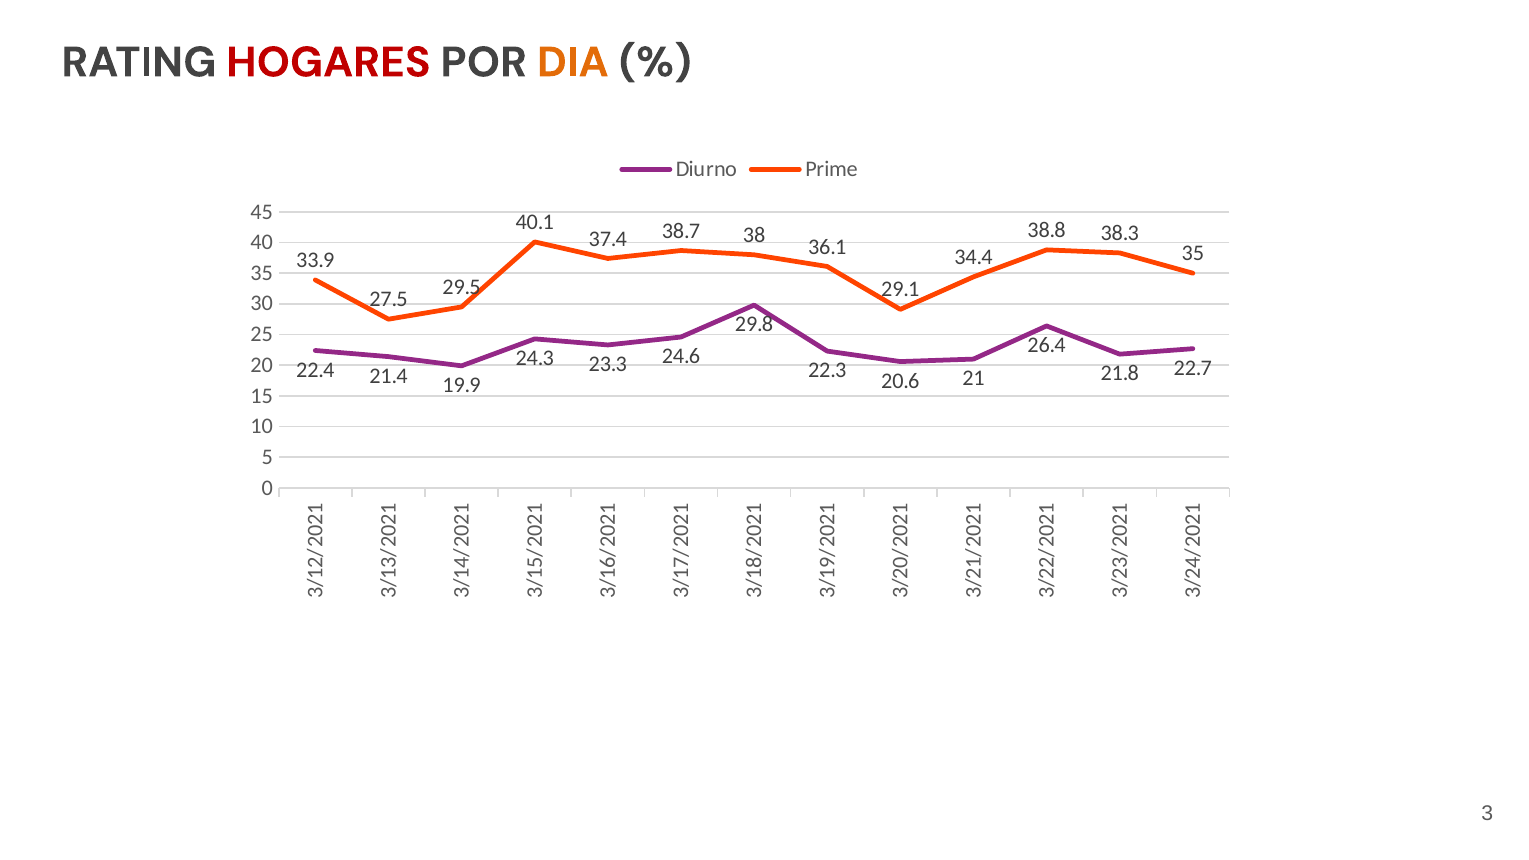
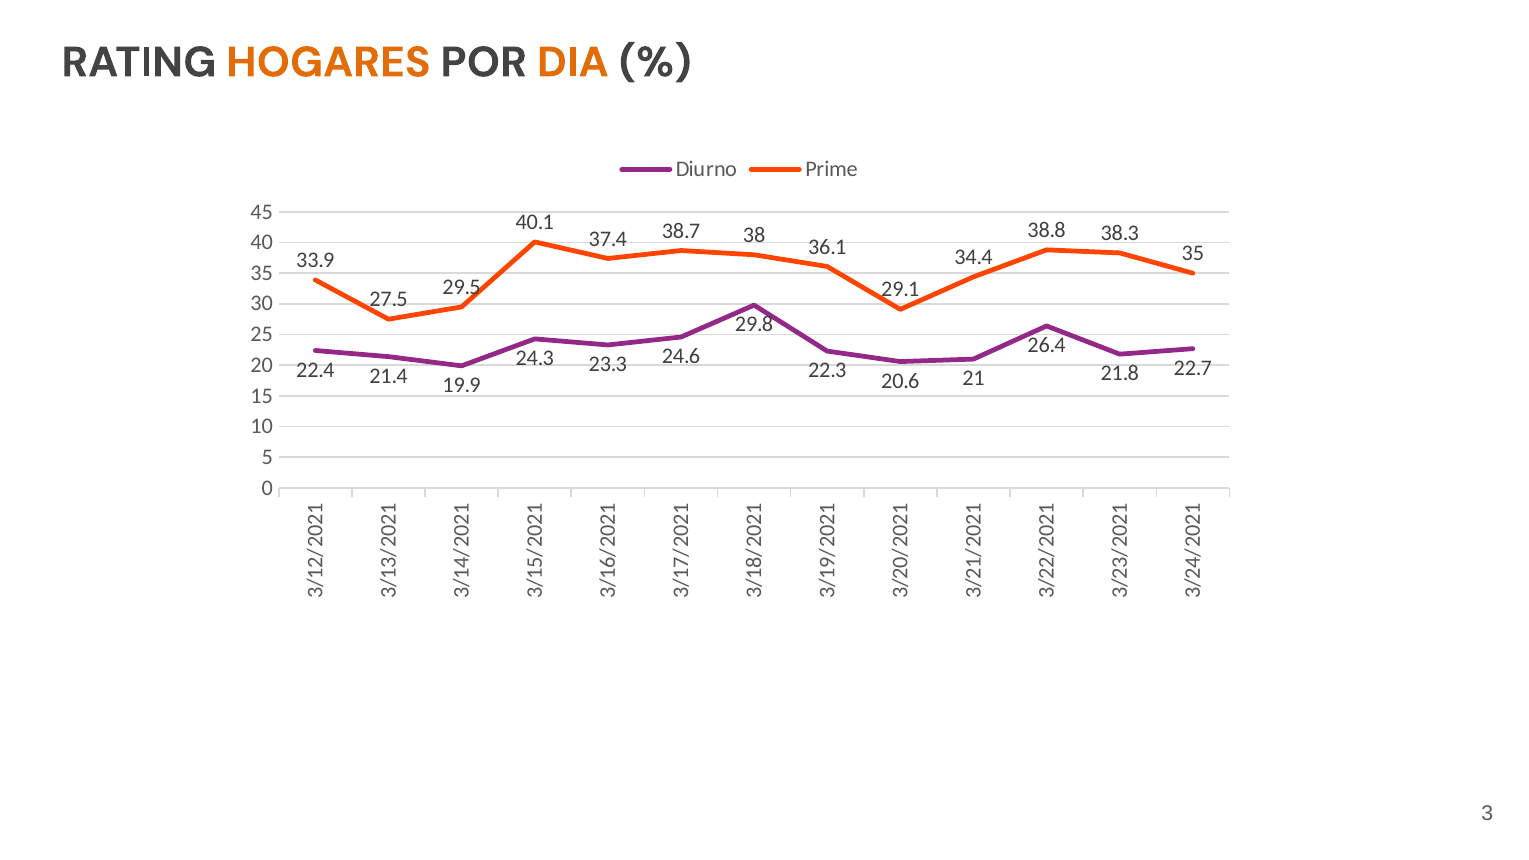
HOGARES colour: red -> orange (328, 62)
